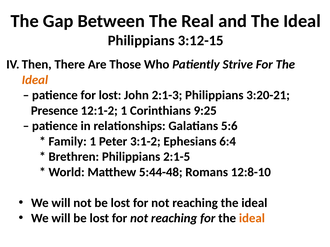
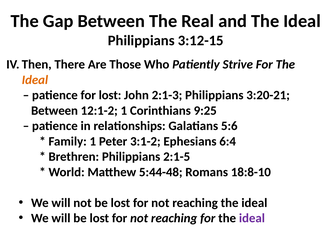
Presence: Presence -> Between (54, 111)
12:8-10: 12:8-10 -> 18:8-10 (251, 172)
ideal colour: orange -> purple (252, 219)
